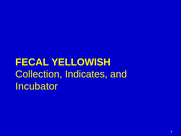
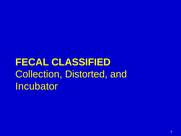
YELLOWISH: YELLOWISH -> CLASSIFIED (81, 62)
Indicates: Indicates -> Distorted (86, 74)
